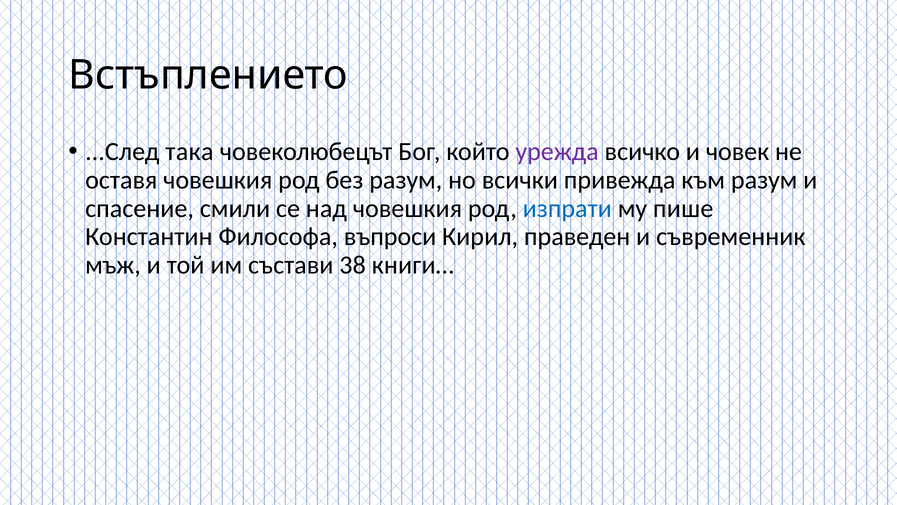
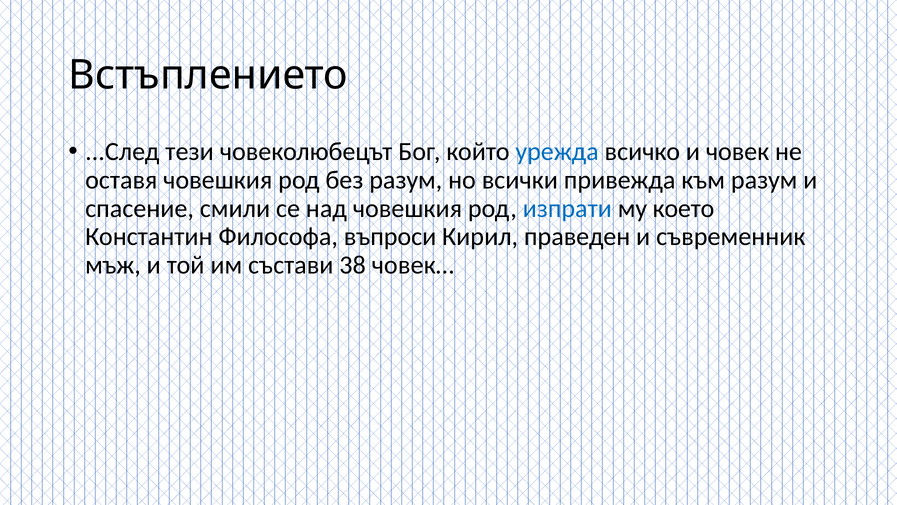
така: така -> тези (190, 152)
урежда colour: purple -> blue (557, 152)
пише: пише -> което (683, 208)
книги…: книги… -> човек… (413, 265)
